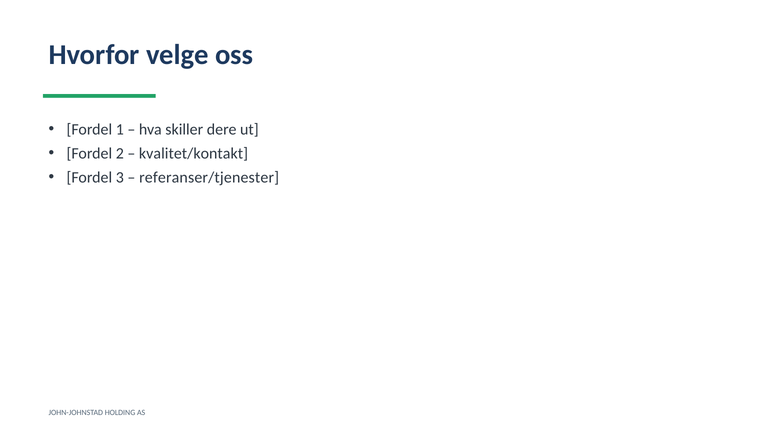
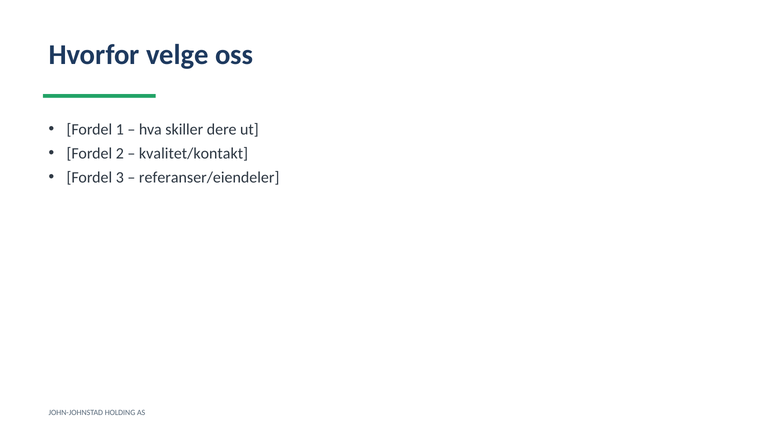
referanser/tjenester: referanser/tjenester -> referanser/eiendeler (209, 177)
